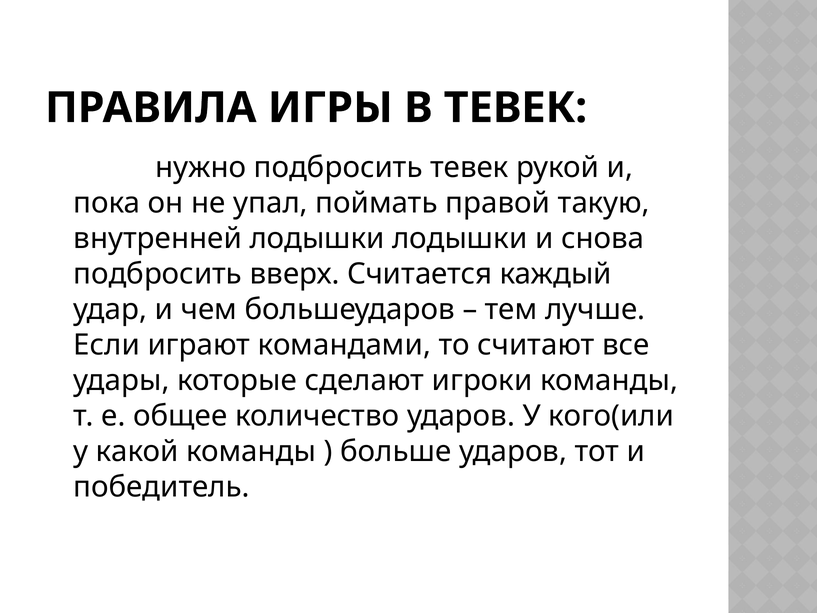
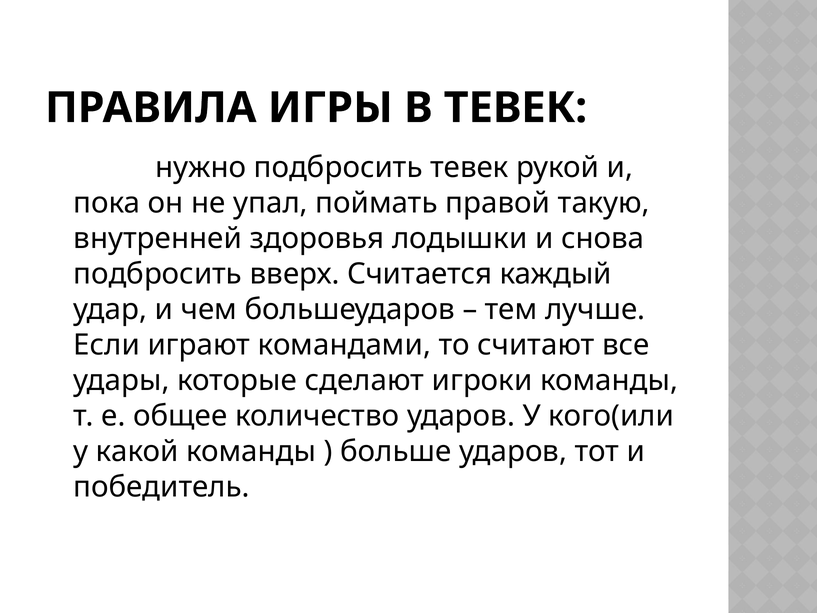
внутренней лодышки: лодышки -> здоровья (317, 239)
